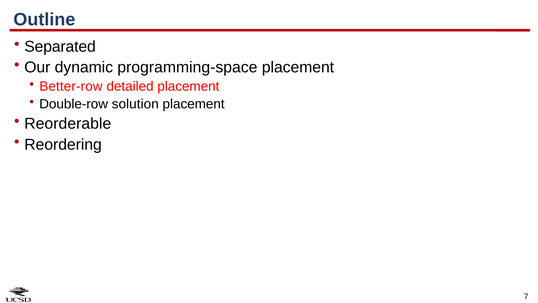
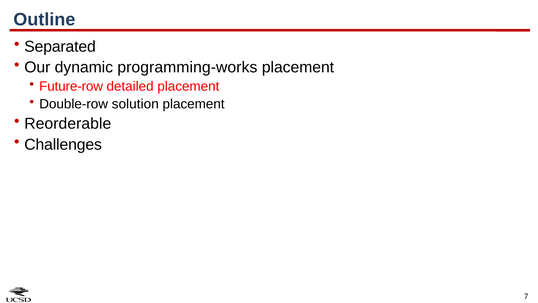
programming-space: programming-space -> programming-works (187, 67)
Better-row: Better-row -> Future-row (71, 86)
Reordering: Reordering -> Challenges (63, 144)
